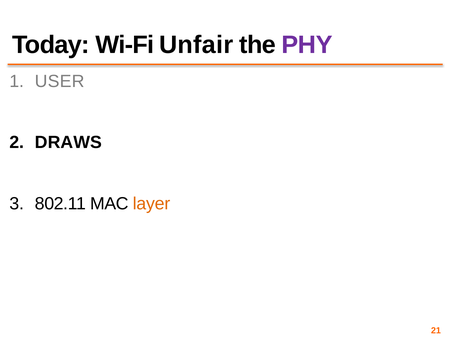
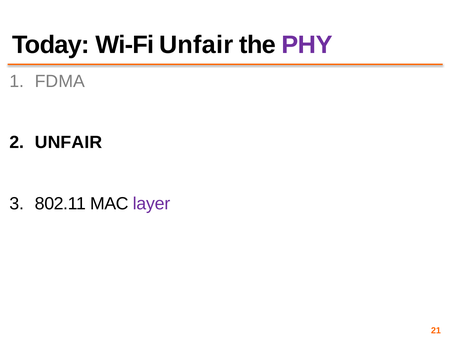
USER: USER -> FDMA (60, 81)
DRAWS: DRAWS -> UNFAIR (68, 143)
layer colour: orange -> purple (152, 204)
